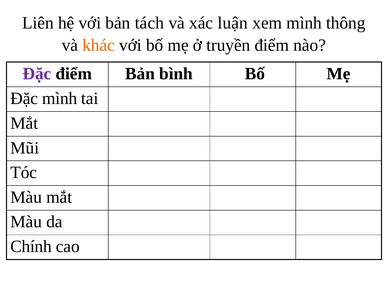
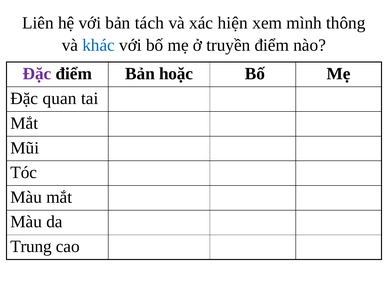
luận: luận -> hiện (233, 23)
khác colour: orange -> blue (99, 45)
bình: bình -> hoặc (176, 74)
Đặc mình: mình -> quan (60, 98)
Chính: Chính -> Trung (31, 247)
